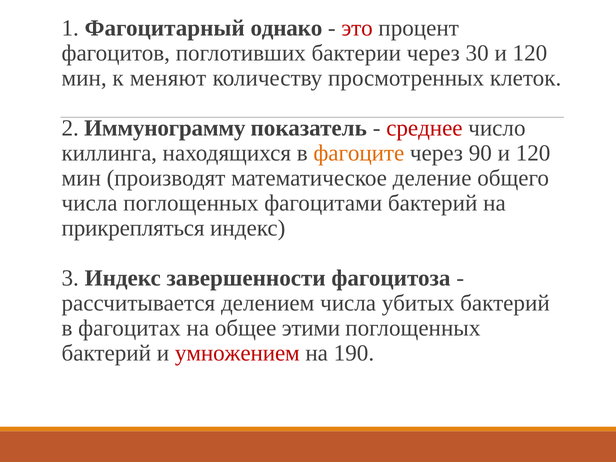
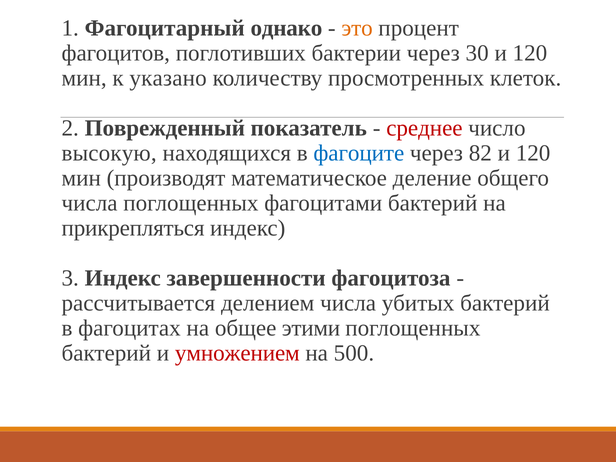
это colour: red -> orange (357, 28)
меняют: меняют -> указано (168, 78)
Иммунограмму: Иммунограмму -> Поврежденный (165, 128)
киллинга: киллинга -> высокую (109, 153)
фагоците colour: orange -> blue (359, 153)
90: 90 -> 82 (480, 153)
190: 190 -> 500 (354, 353)
